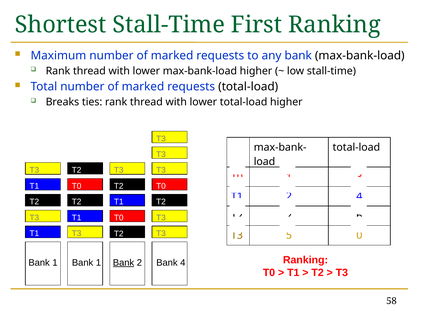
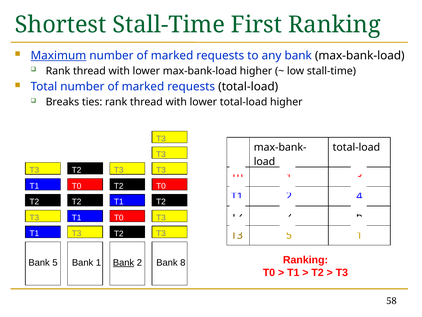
Maximum underline: none -> present (58, 55)
5 0: 0 -> 1 (359, 235)
1: 1 -> 5 (55, 262)
Bank 4: 4 -> 8 (183, 262)
